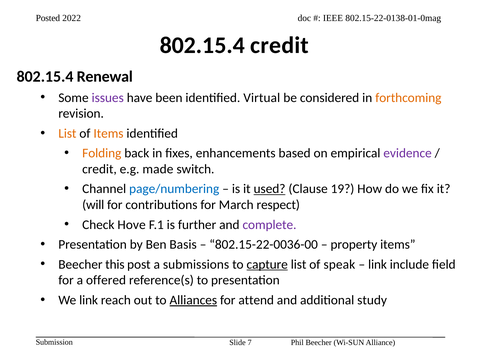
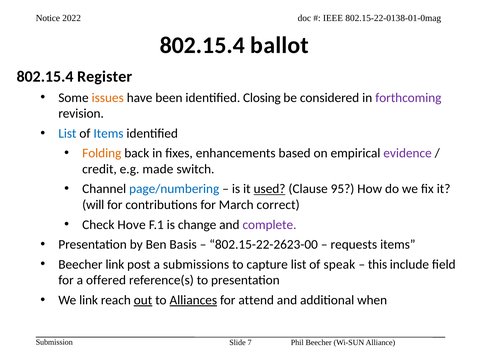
Posted: Posted -> Notice (48, 18)
802.15.4 credit: credit -> ballot (280, 45)
Renewal: Renewal -> Register (105, 77)
issues colour: purple -> orange (108, 98)
Virtual: Virtual -> Closing (262, 98)
forthcoming colour: orange -> purple (408, 98)
List colour: orange -> blue (67, 134)
Items colour: orange -> blue (108, 134)
19: 19 -> 95 (343, 189)
respect: respect -> correct (278, 205)
further: further -> change (197, 225)
802.15-22-0036-00: 802.15-22-0036-00 -> 802.15-22-2623-00 (264, 245)
property: property -> requests (354, 245)
Beecher this: this -> link (115, 265)
capture underline: present -> none (267, 265)
link: link -> this (378, 265)
out underline: none -> present (143, 301)
study: study -> when (372, 301)
